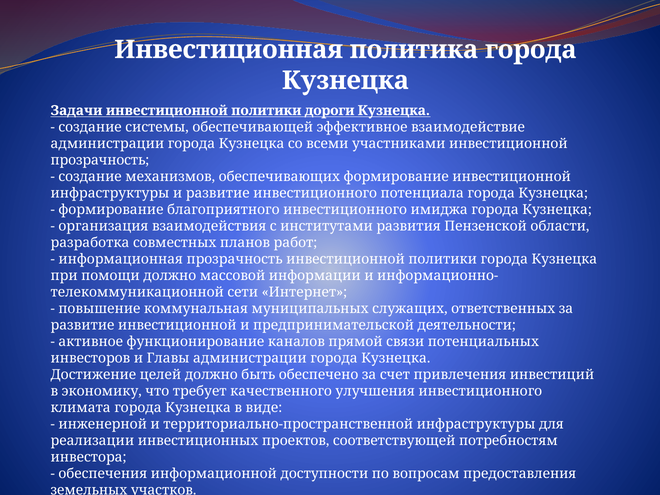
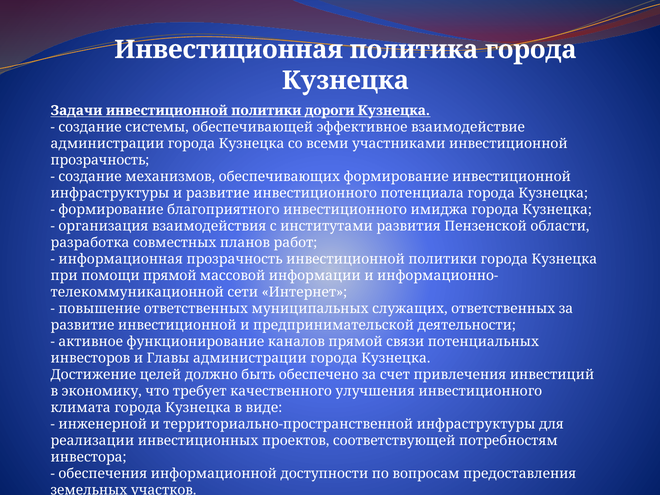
помощи должно: должно -> прямой (170, 275)
повышение коммунальная: коммунальная -> ответственных (196, 308)
